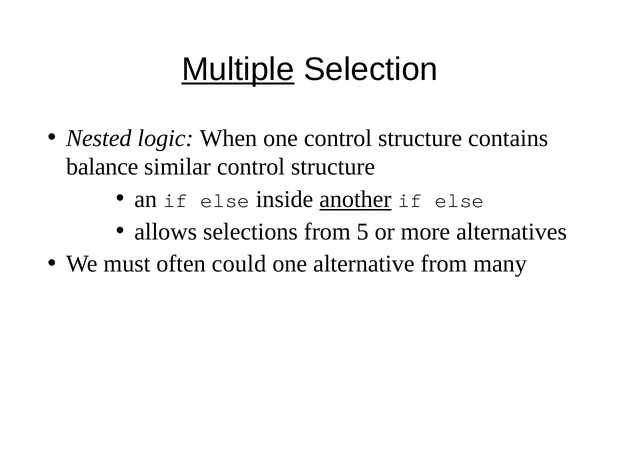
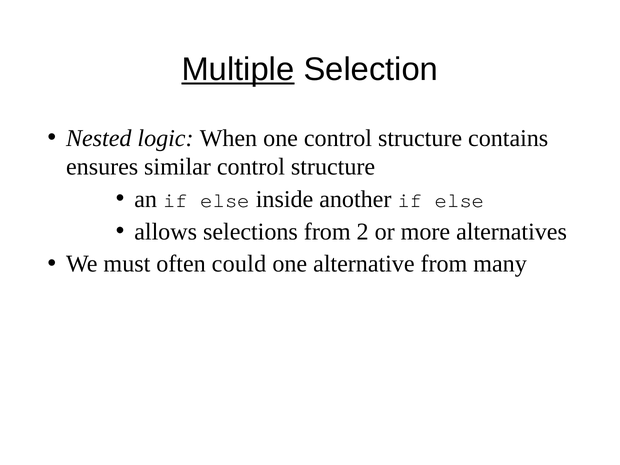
balance: balance -> ensures (102, 167)
another underline: present -> none (355, 199)
5: 5 -> 2 (363, 232)
